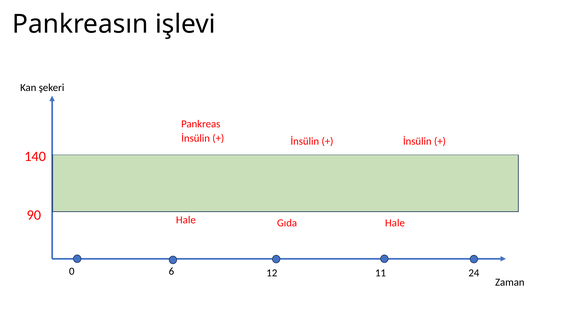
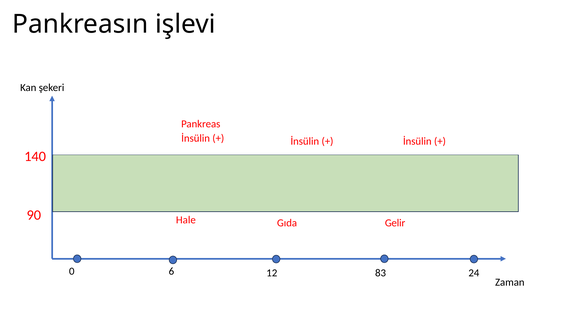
Hale: Hale -> Gelir (395, 223)
11: 11 -> 83 (381, 273)
